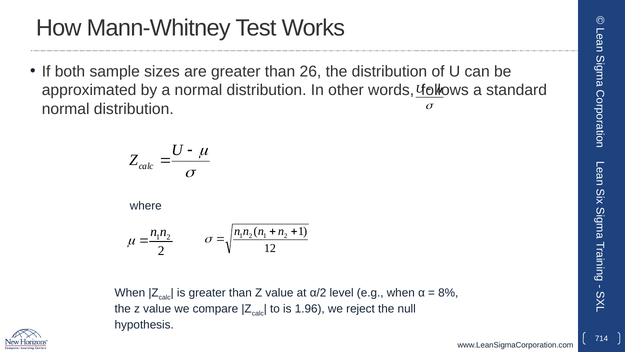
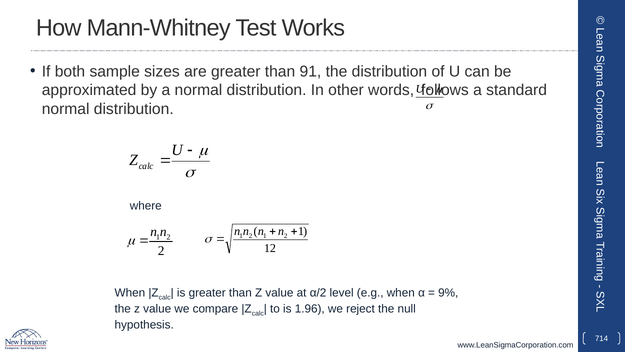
26: 26 -> 91 (310, 71)
8%: 8% -> 9% (448, 292)
